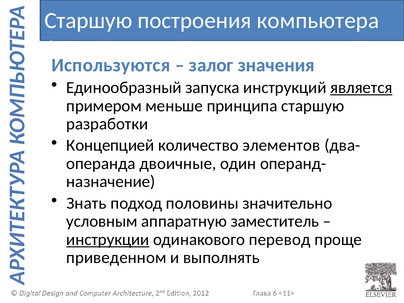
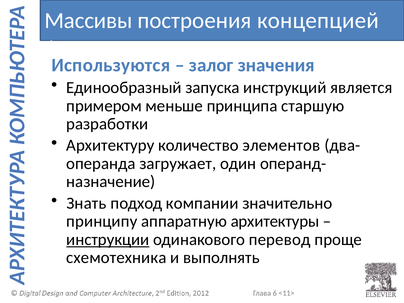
Старшую: Старшую -> Массивы (88, 20)
компьютера: компьютера -> концепцией (318, 20)
является underline: present -> none (361, 88)
Концепцией: Концепцией -> Архитектуру (110, 145)
двоичные: двоичные -> загружает (178, 164)
половины: половины -> компании (202, 203)
условным: условным -> принципу (102, 221)
заместитель: заместитель -> архитектуры (275, 221)
приведенном: приведенном -> схемотехника (116, 258)
